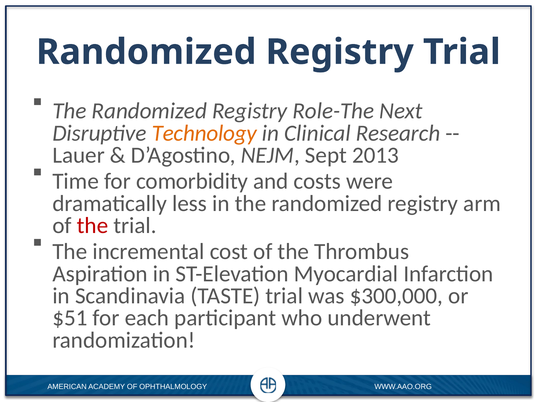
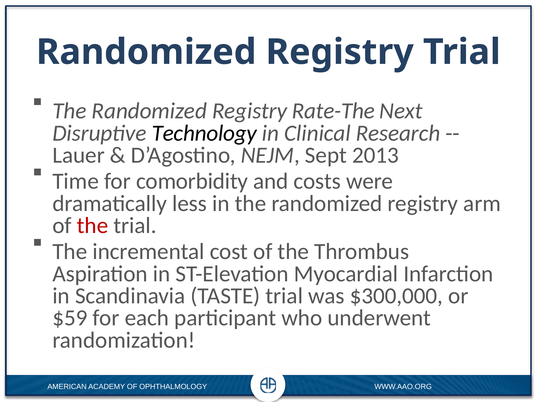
Role-The: Role-The -> Rate-The (333, 111)
Technology colour: orange -> black (204, 133)
$51: $51 -> $59 (70, 319)
